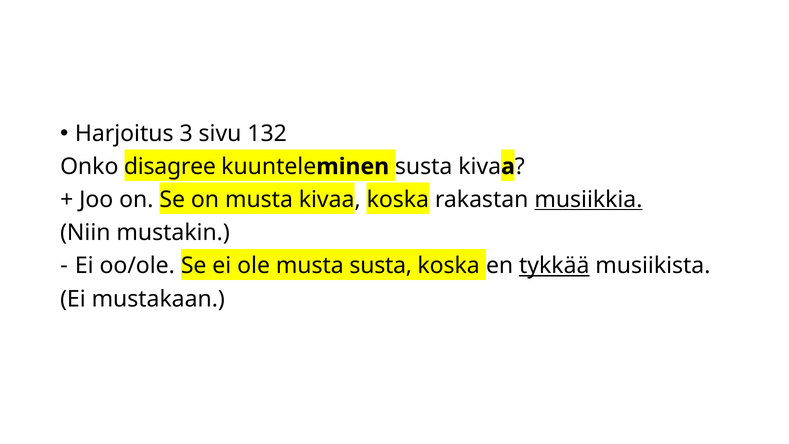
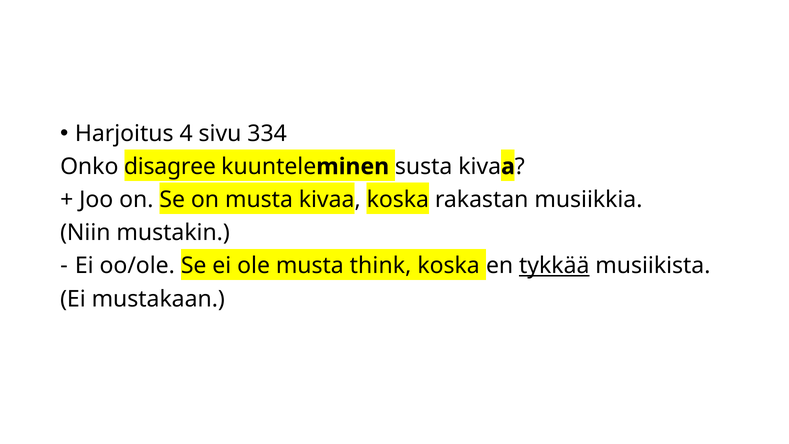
3: 3 -> 4 (186, 133)
132: 132 -> 334 (267, 133)
musiikkia underline: present -> none (588, 200)
musta susta: susta -> think (381, 266)
